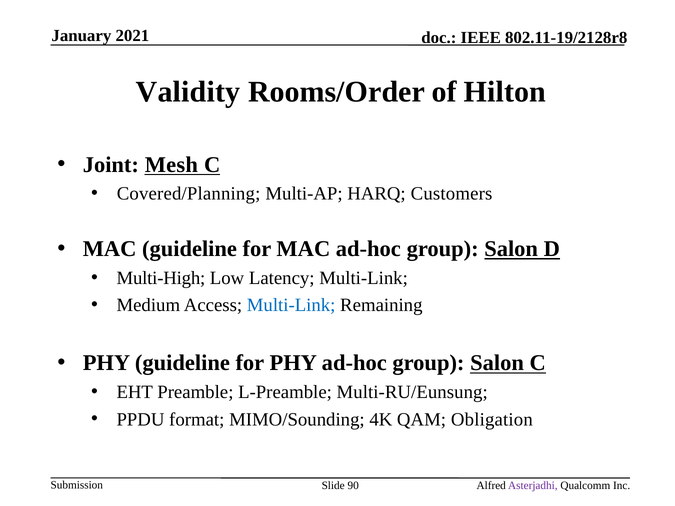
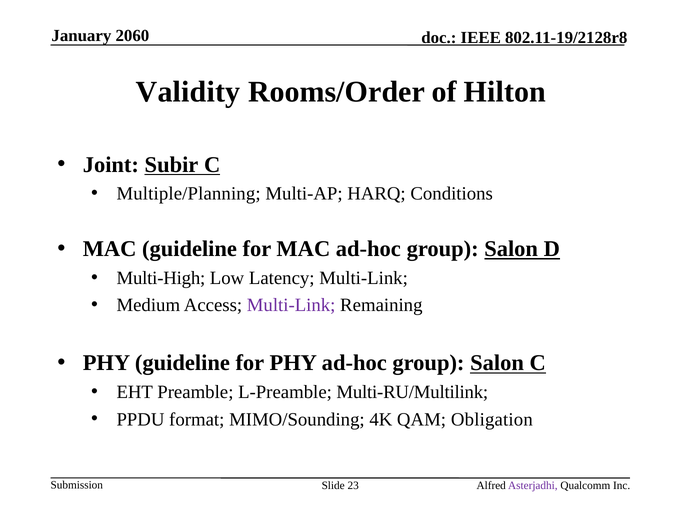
2021: 2021 -> 2060 (132, 36)
Mesh: Mesh -> Subir (171, 165)
Covered/Planning: Covered/Planning -> Multiple/Planning (189, 194)
Customers: Customers -> Conditions (452, 194)
Multi-Link colour: blue -> purple (291, 305)
Multi-RU/Eunsung: Multi-RU/Eunsung -> Multi-RU/Multilink (412, 392)
90: 90 -> 23 (353, 486)
